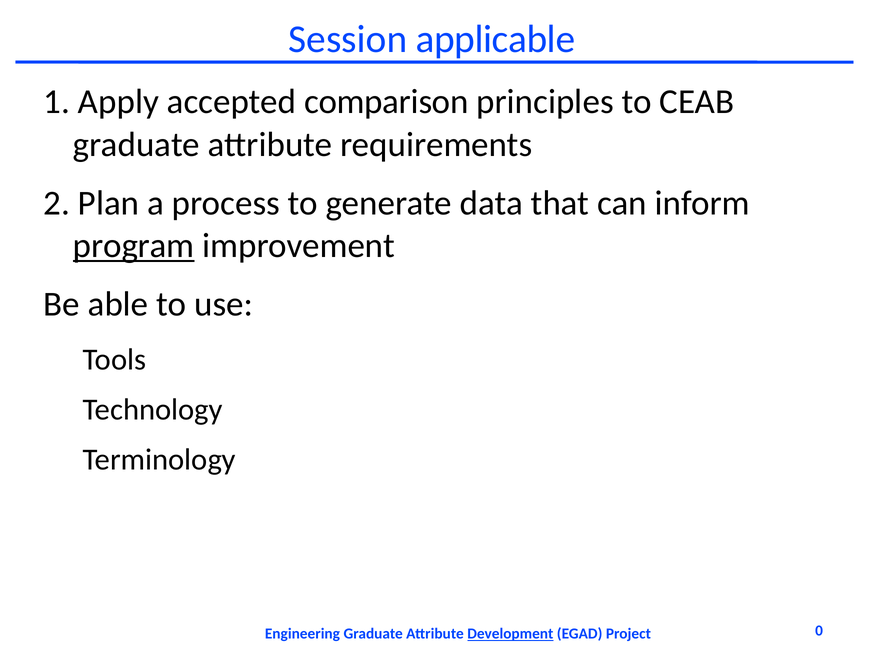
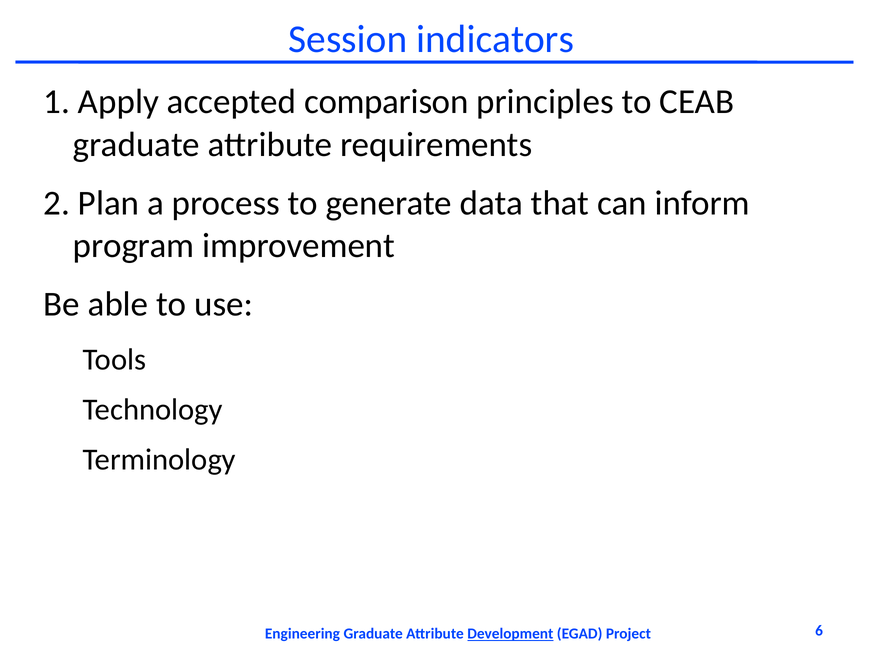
applicable: applicable -> indicators (495, 39)
program underline: present -> none (134, 246)
0: 0 -> 6 (819, 631)
